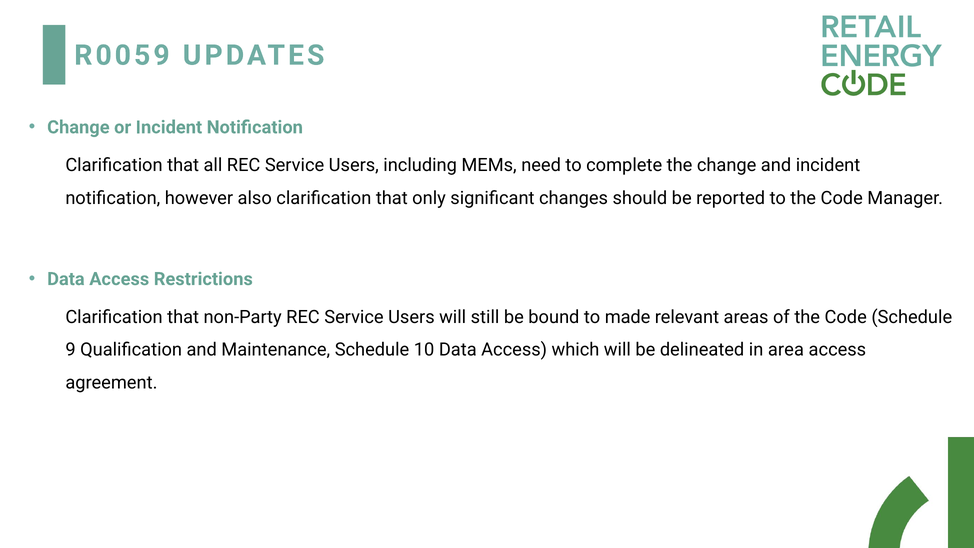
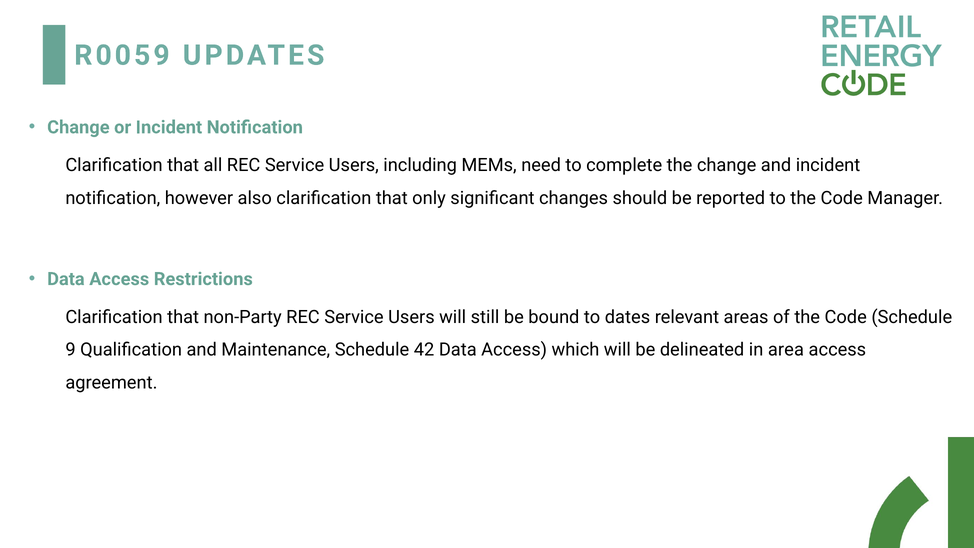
made: made -> dates (627, 317)
10: 10 -> 42 (424, 350)
